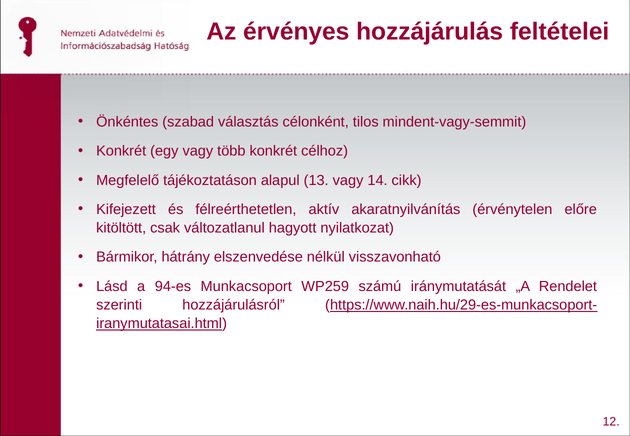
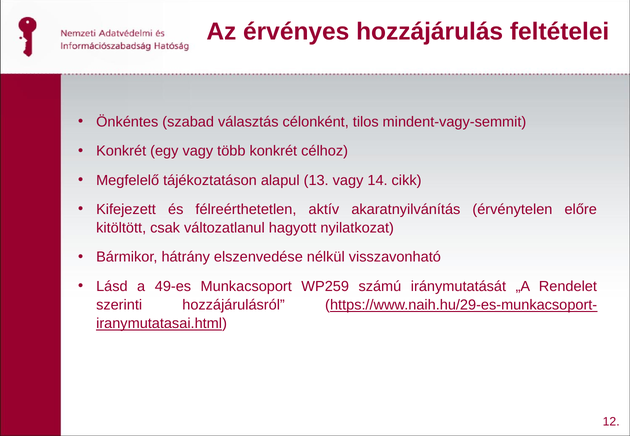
94-es: 94-es -> 49-es (173, 286)
